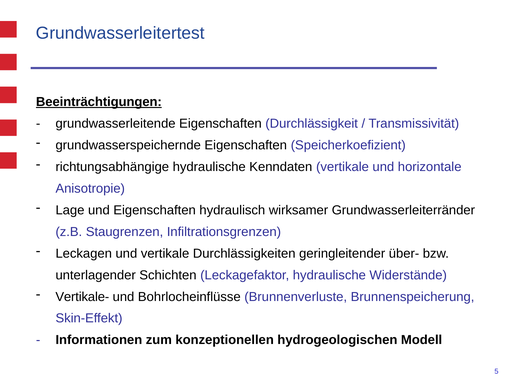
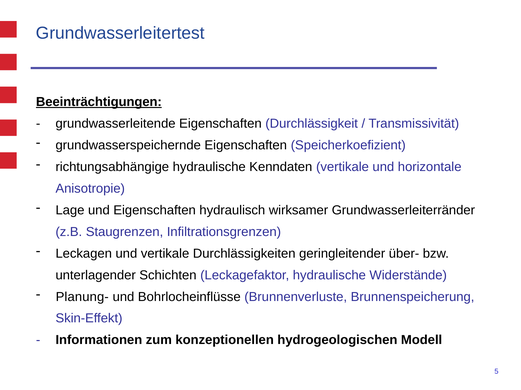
Vertikale-: Vertikale- -> Planung- (82, 297)
